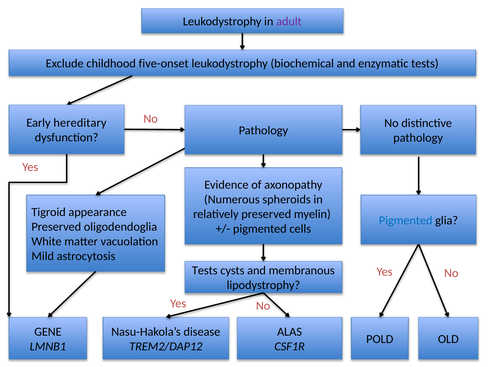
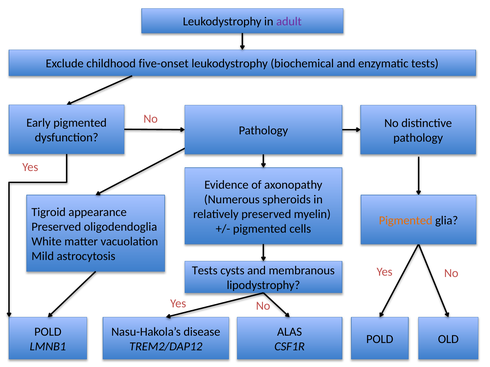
Early hereditary: hereditary -> pigmented (80, 123)
Pigmented colour: blue -> orange (406, 221)
GENE: GENE -> POLD (48, 332)
